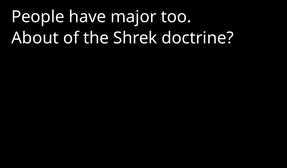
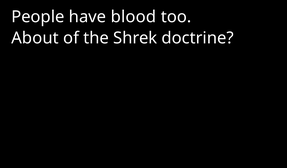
major: major -> blood (133, 17)
